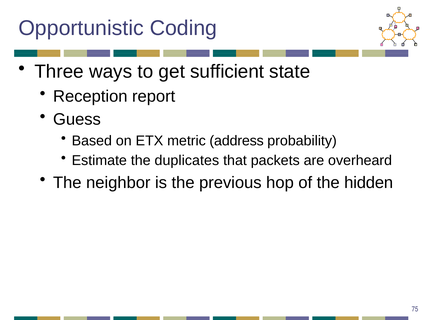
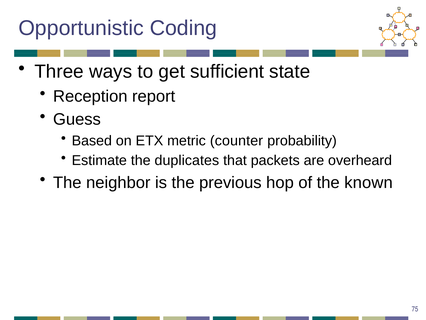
address: address -> counter (236, 140)
hidden: hidden -> known (369, 182)
